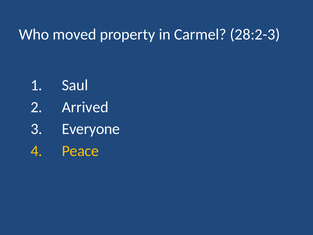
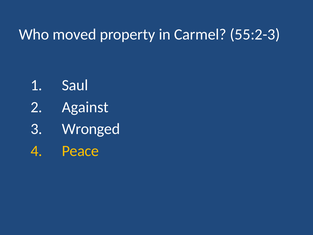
28:2-3: 28:2-3 -> 55:2-3 (255, 34)
Arrived: Arrived -> Against (85, 107)
Everyone: Everyone -> Wronged (91, 129)
